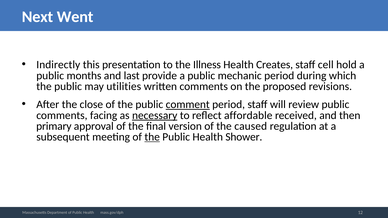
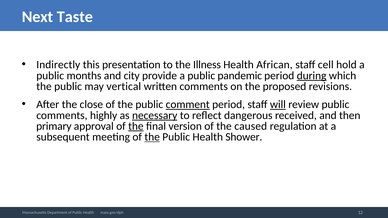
Went: Went -> Taste (75, 17)
Creates: Creates -> African (274, 65)
last: last -> city (132, 76)
mechanic: mechanic -> pandemic (240, 76)
during underline: none -> present (312, 76)
utilities: utilities -> vertical (124, 86)
will underline: none -> present (278, 105)
facing: facing -> highly (104, 115)
affordable: affordable -> dangerous (248, 115)
the underline: none -> present (136, 126)
